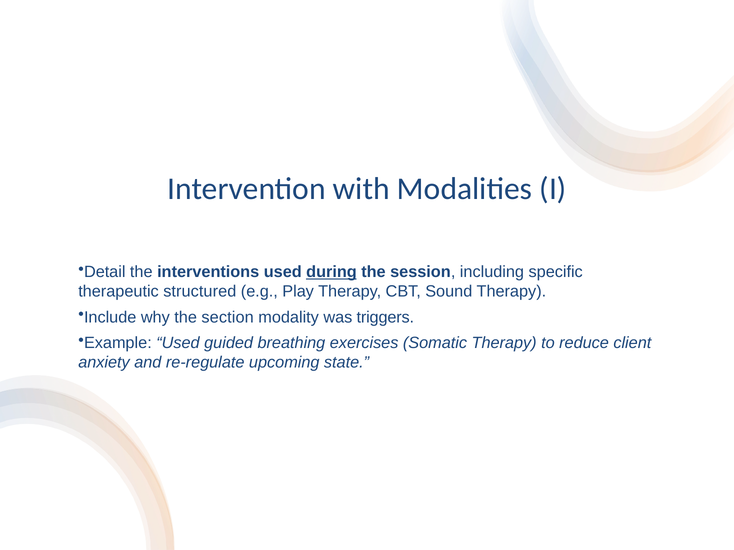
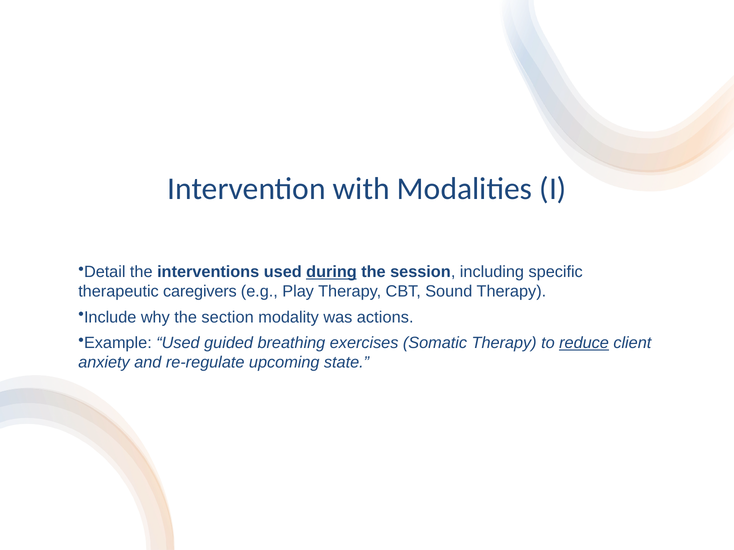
structured: structured -> caregivers (200, 292)
triggers: triggers -> actions (385, 317)
reduce underline: none -> present (584, 343)
